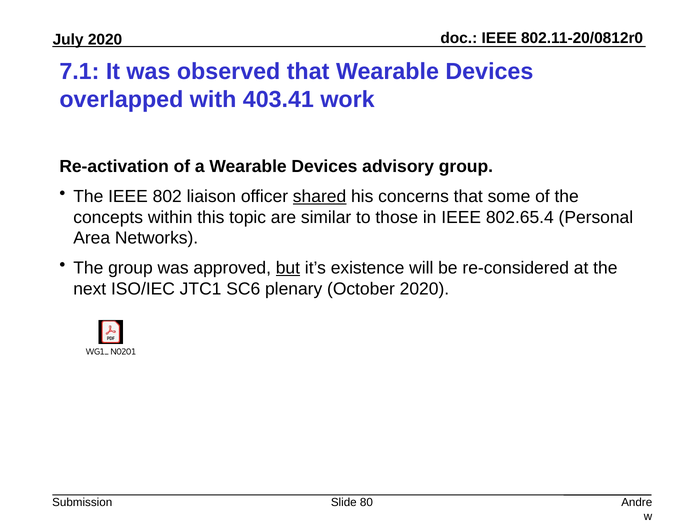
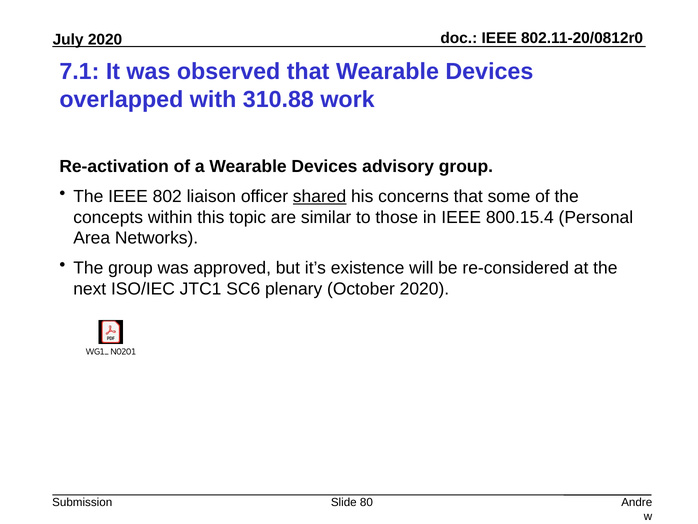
403.41: 403.41 -> 310.88 (278, 99)
802.65.4: 802.65.4 -> 800.15.4 (520, 217)
but underline: present -> none (288, 268)
